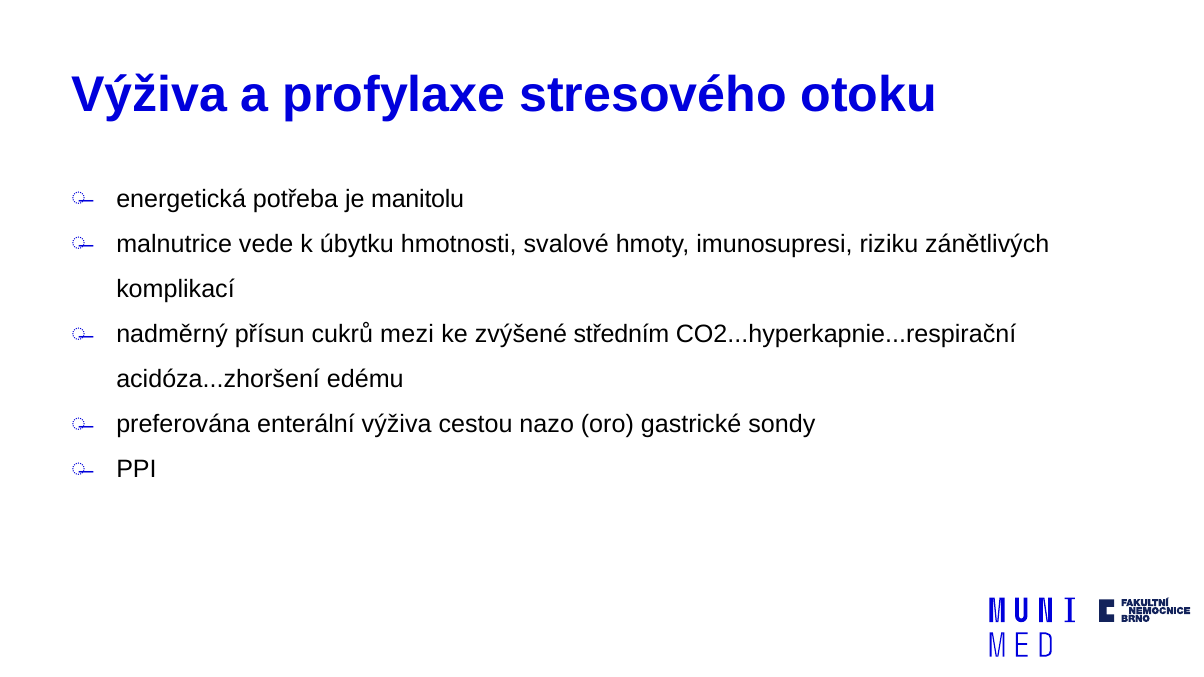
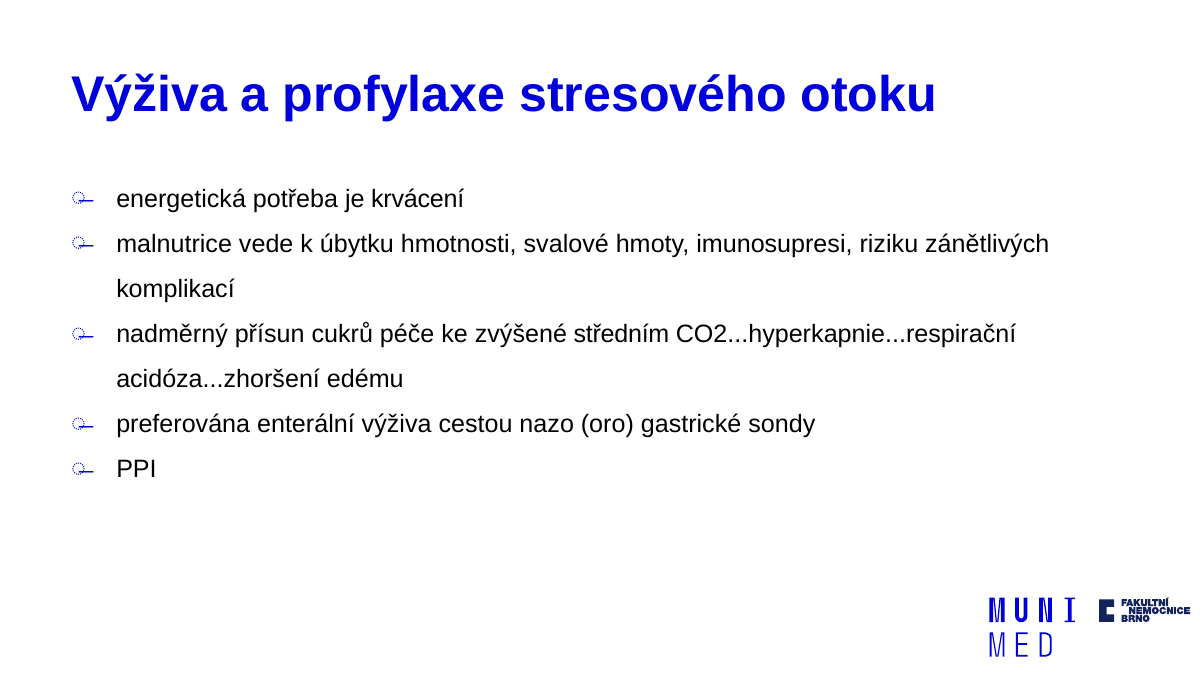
manitolu: manitolu -> krvácení (418, 199)
mezi: mezi -> péče (407, 334)
